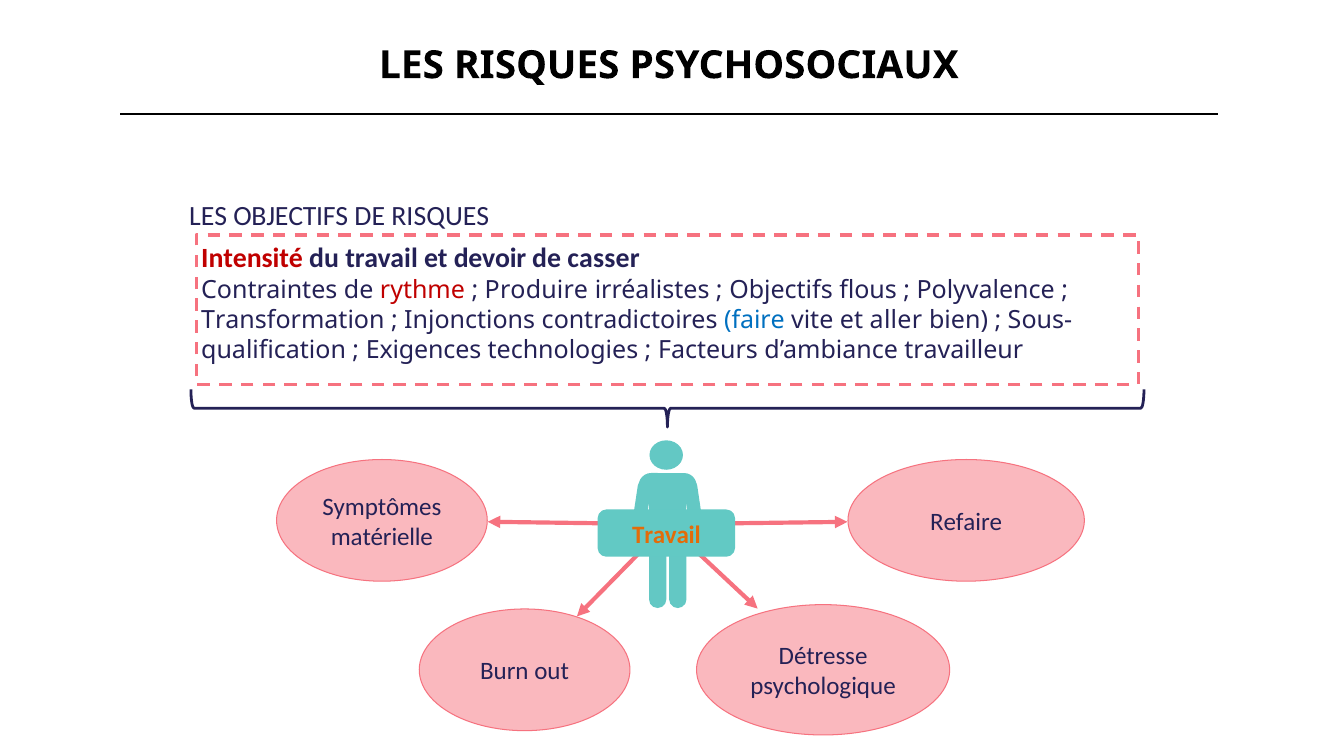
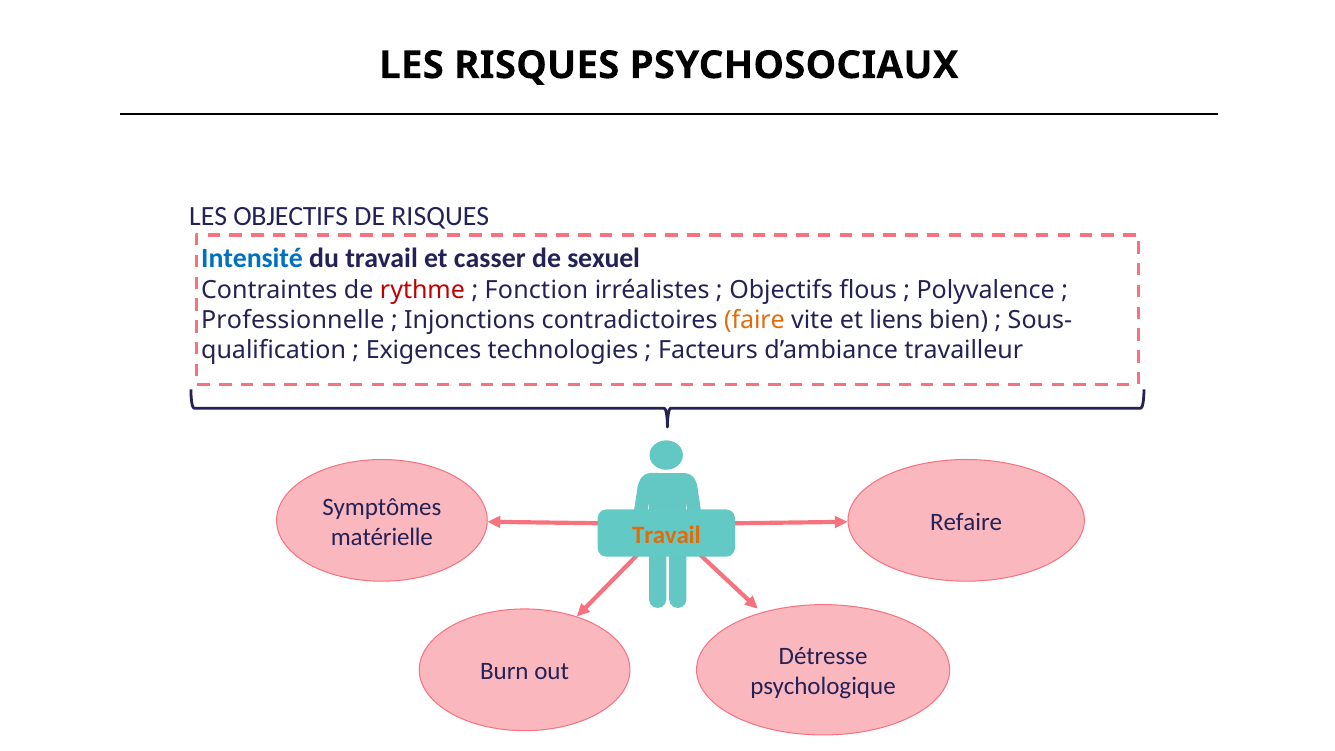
Intensité colour: red -> blue (252, 259)
devoir: devoir -> casser (490, 259)
casser: casser -> sexuel (604, 259)
Produire: Produire -> Fonction (536, 290)
Transformation: Transformation -> Professionnelle (293, 320)
faire colour: blue -> orange (754, 320)
aller: aller -> liens (896, 320)
